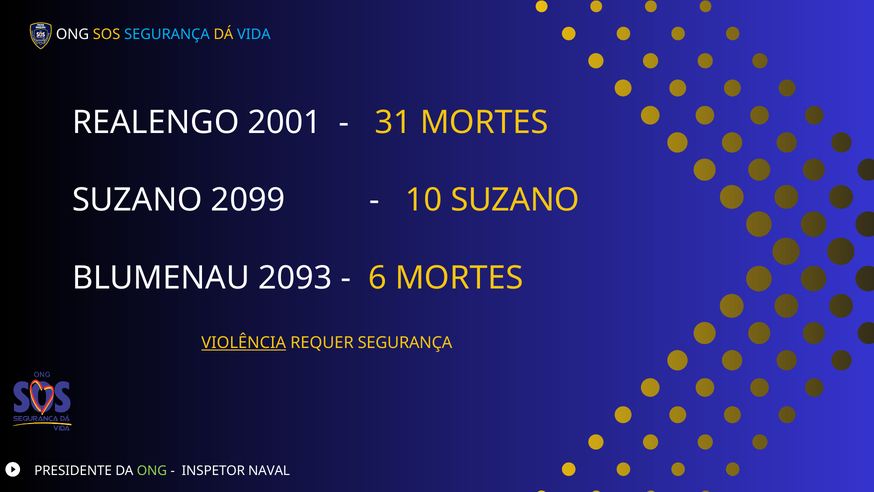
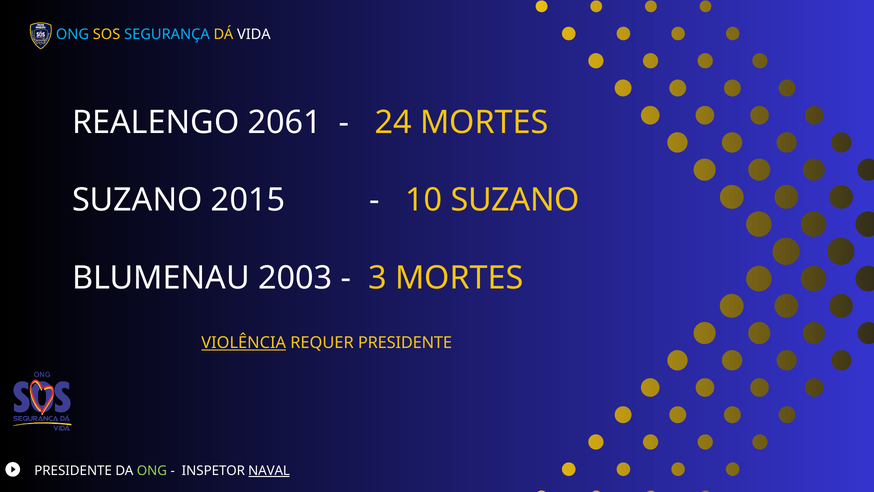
ONG colour: white -> light blue (72, 35)
VIDA colour: light blue -> white (254, 35)
2001: 2001 -> 2061 (285, 122)
31: 31 -> 24 (393, 122)
2099: 2099 -> 2015 (248, 200)
2093: 2093 -> 2003 (295, 278)
6: 6 -> 3 (377, 278)
REQUER SEGURANÇA: SEGURANÇA -> PRESIDENTE (405, 343)
NAVAL underline: none -> present (269, 470)
